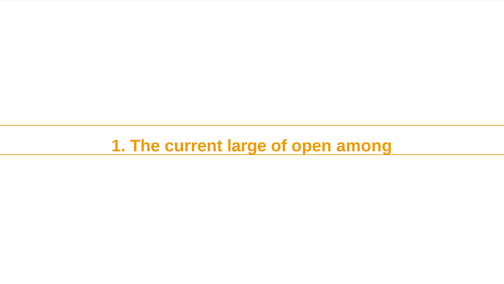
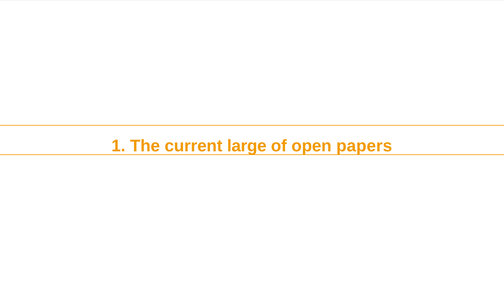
among: among -> papers (364, 146)
